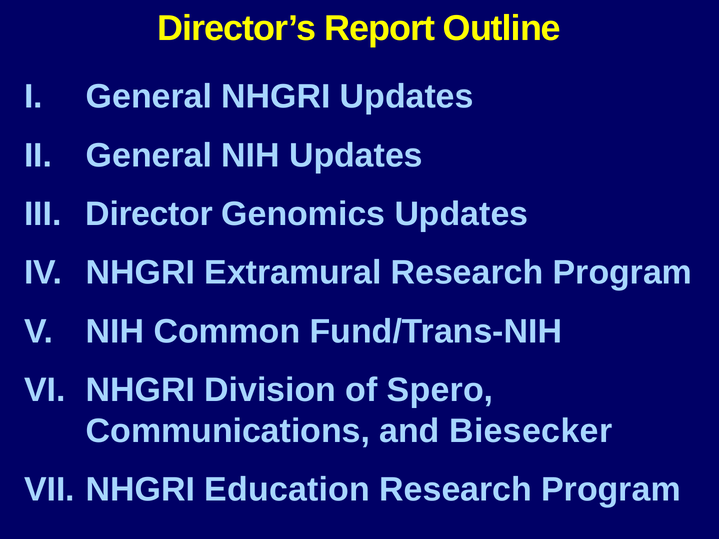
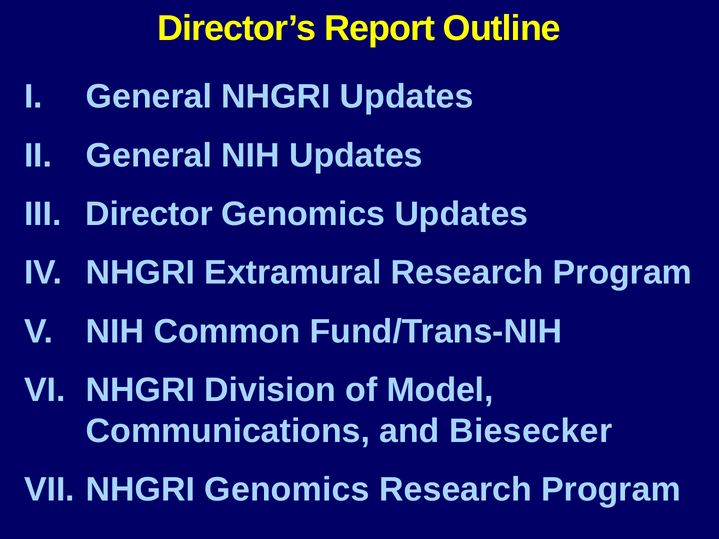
Spero: Spero -> Model (440, 390)
NHGRI Education: Education -> Genomics (287, 490)
